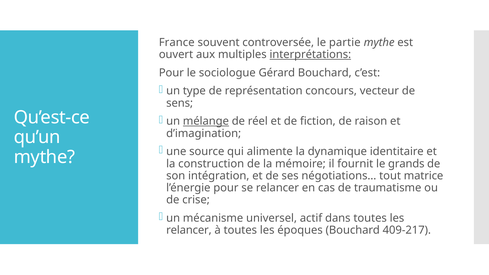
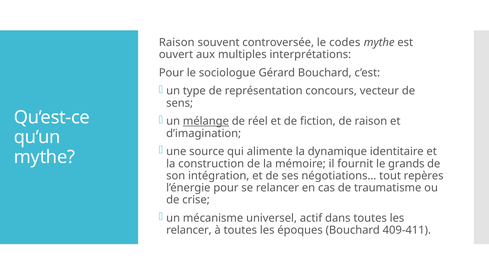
France: France -> Raison (177, 42)
partie: partie -> codes (345, 42)
interprétations underline: present -> none (310, 55)
matrice: matrice -> repères (424, 176)
409-217: 409-217 -> 409-411 (407, 230)
